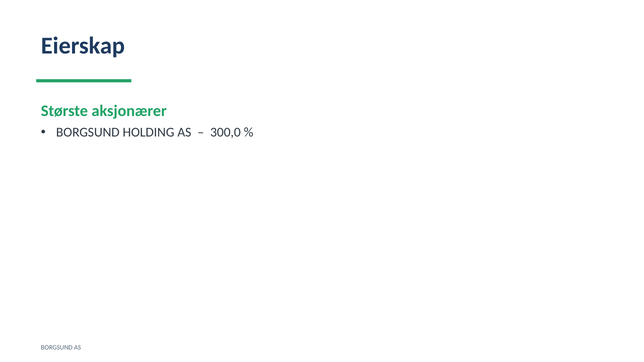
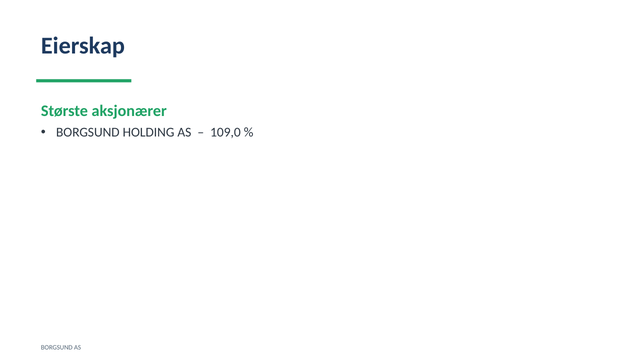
300,0: 300,0 -> 109,0 (225, 132)
